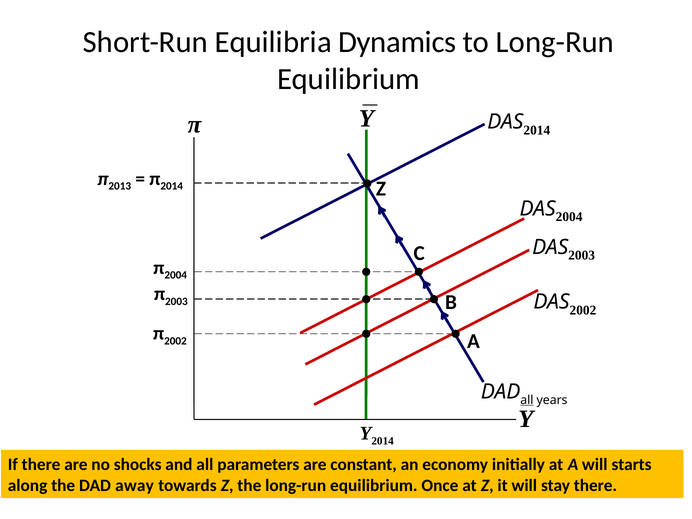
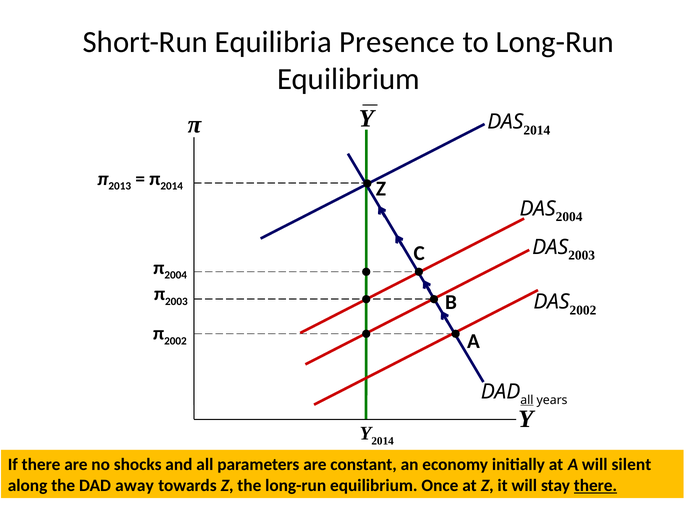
Dynamics: Dynamics -> Presence (397, 42)
starts: starts -> silent (631, 465)
there underline: none -> present (595, 486)
